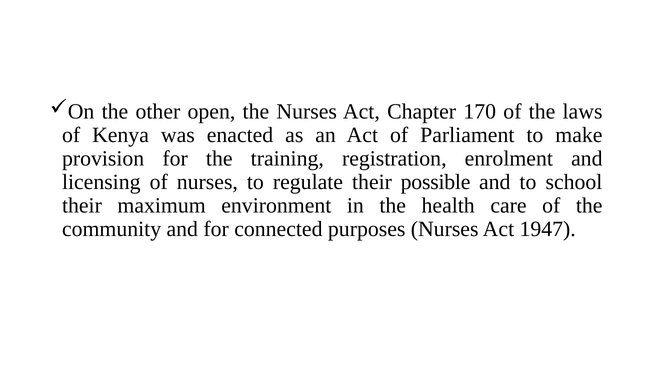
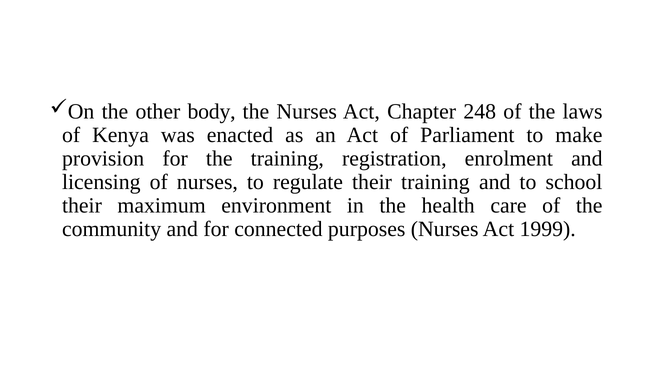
open: open -> body (212, 112)
170: 170 -> 248 (480, 112)
their possible: possible -> training (435, 182)
1947: 1947 -> 1999 (548, 229)
